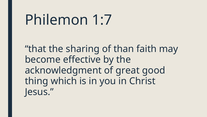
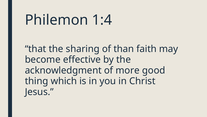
1:7: 1:7 -> 1:4 (102, 20)
great: great -> more (128, 70)
